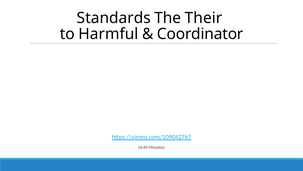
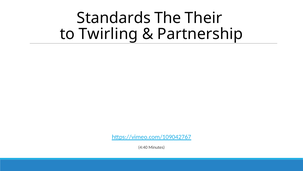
Harmful: Harmful -> Twirling (108, 34)
Coordinator: Coordinator -> Partnership (200, 34)
